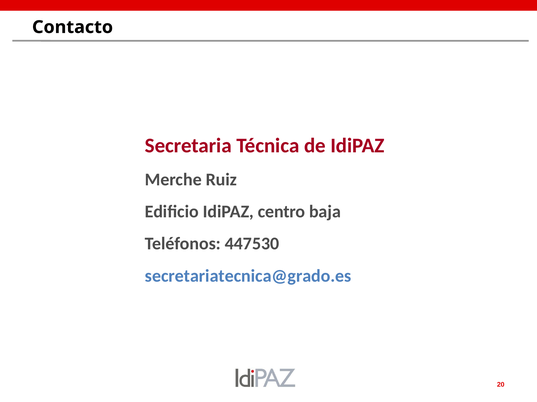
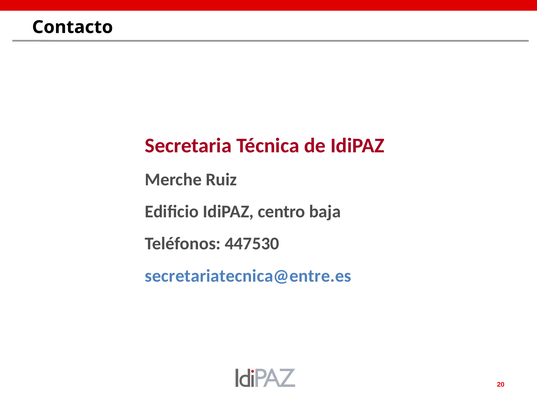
secretariatecnica@grado.es: secretariatecnica@grado.es -> secretariatecnica@entre.es (248, 276)
